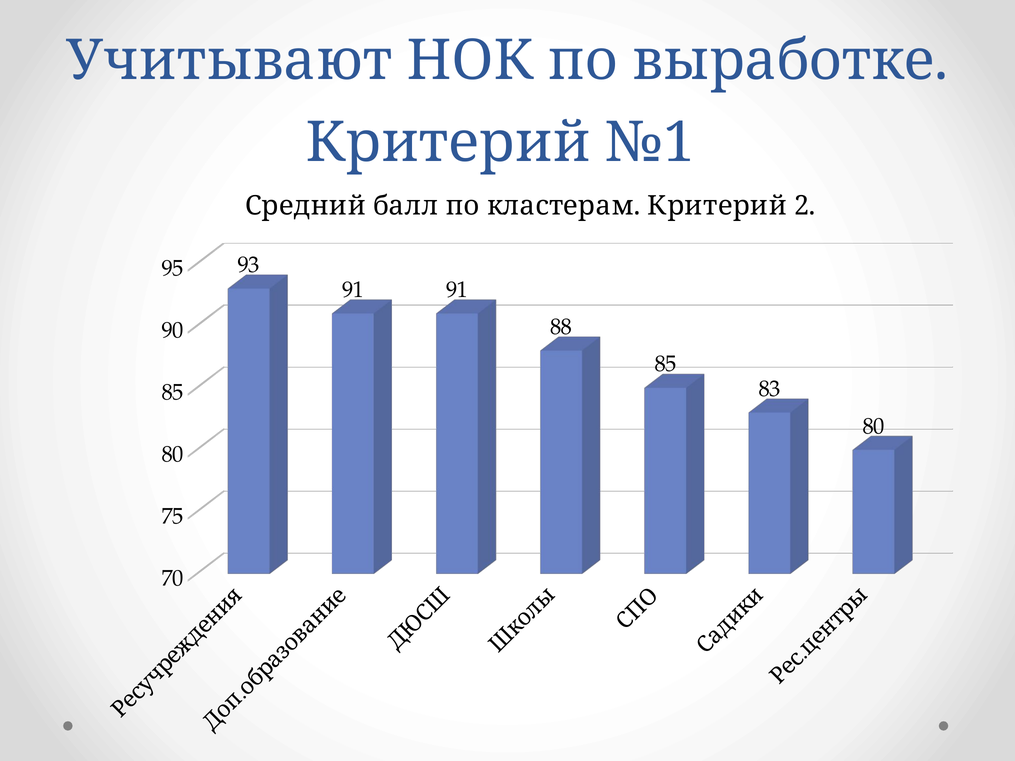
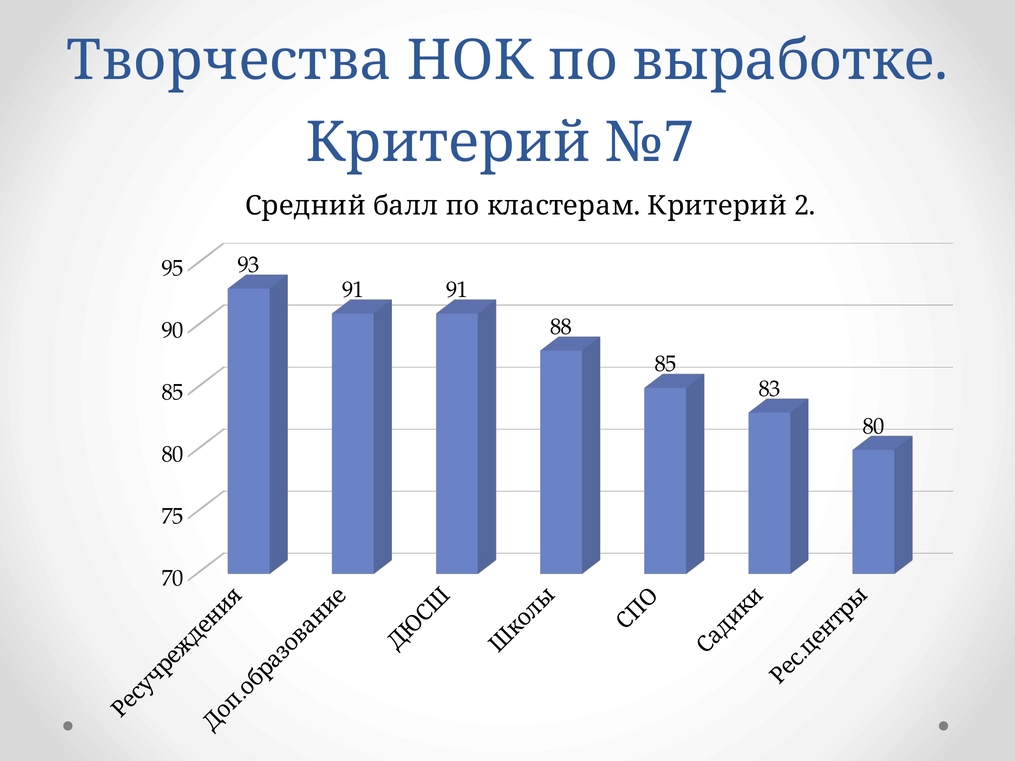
Учитывают: Учитывают -> Творчества (229, 61)
№1: №1 -> №7 (650, 143)
